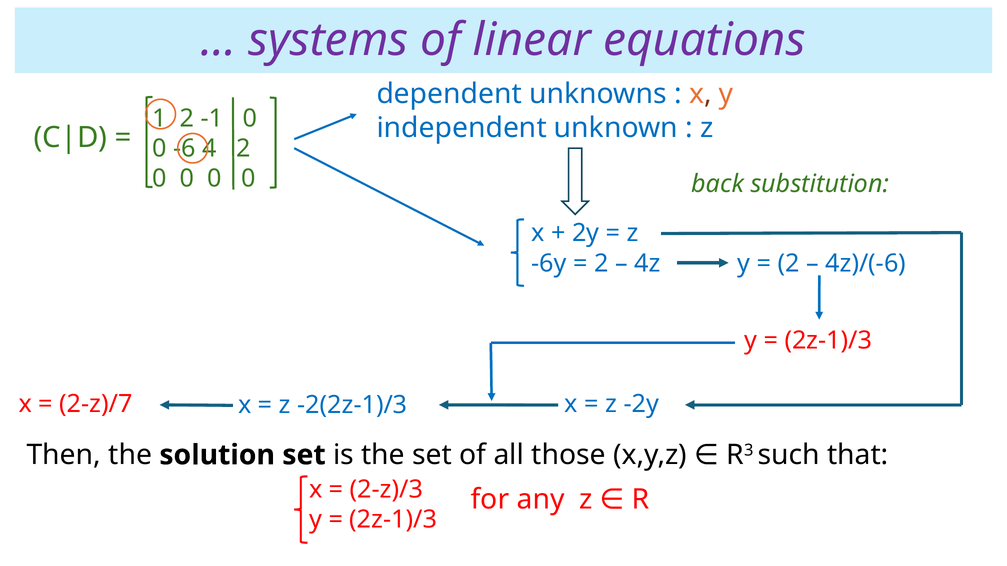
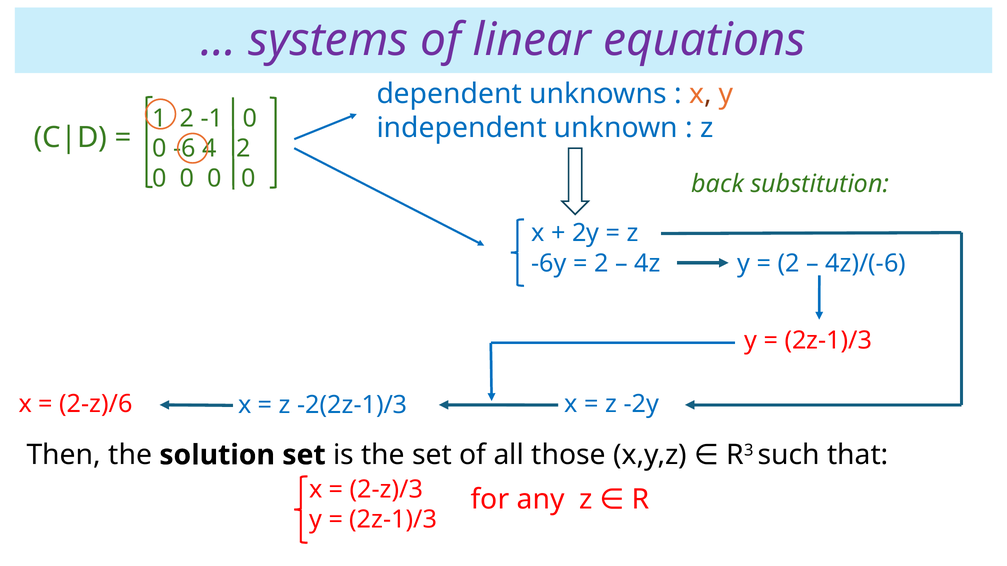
2-z)/7: 2-z)/7 -> 2-z)/6 (96, 404)
